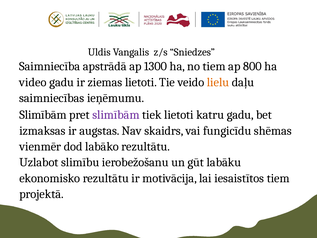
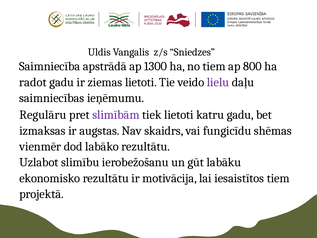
video: video -> radot (33, 82)
lielu colour: orange -> purple (218, 82)
Slimībām: Slimībām -> Regulāru (43, 115)
